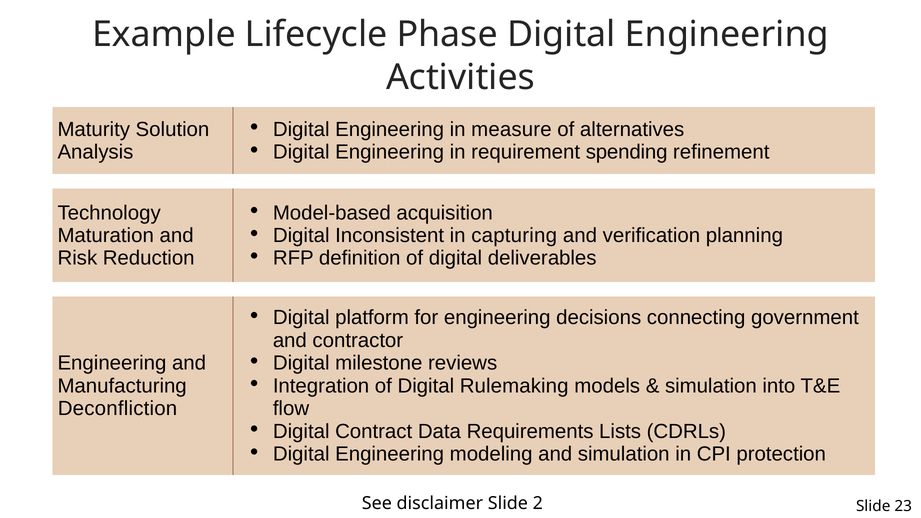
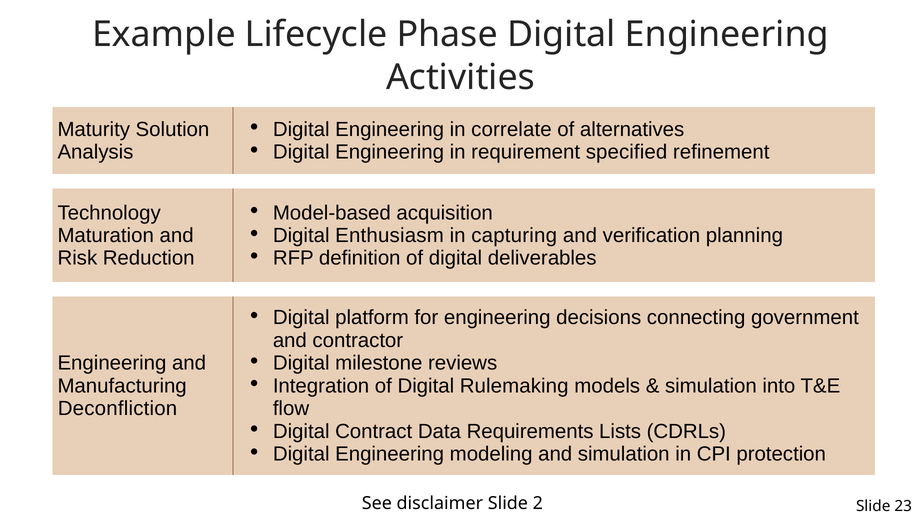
measure: measure -> correlate (511, 129)
spending: spending -> specified (626, 152)
Inconsistent: Inconsistent -> Enthusiasm (390, 236)
